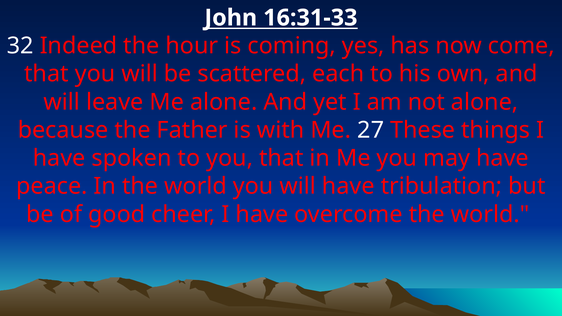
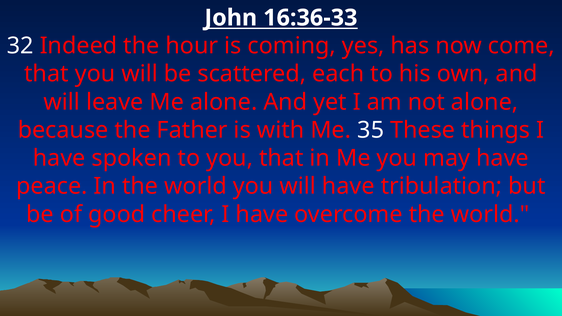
16:31-33: 16:31-33 -> 16:36-33 (310, 18)
27: 27 -> 35 (371, 130)
